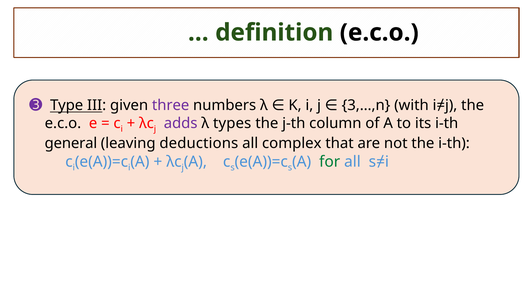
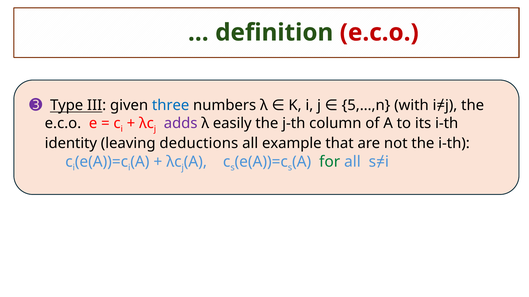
e.c.o colour: black -> red (379, 33)
three colour: purple -> blue (171, 105)
3,…,n: 3,…,n -> 5,…,n (366, 105)
types: types -> easily (232, 123)
general: general -> identity (71, 144)
complex: complex -> example (292, 144)
